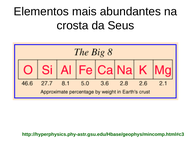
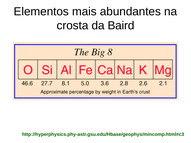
Seus: Seus -> Baird (121, 25)
